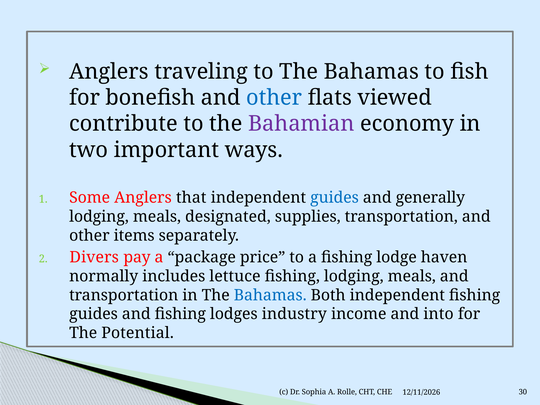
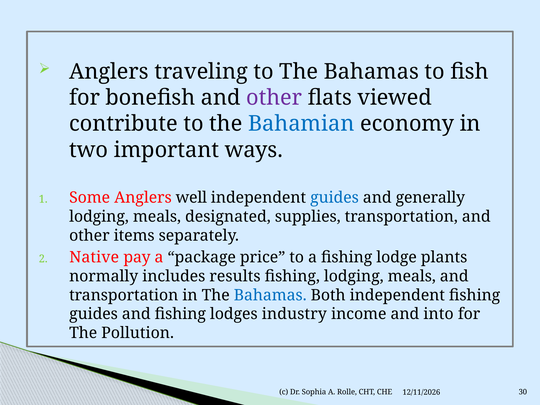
other colour: blue -> purple (274, 98)
Bahamian colour: purple -> blue (301, 124)
that: that -> well (191, 198)
Divers: Divers -> Native (94, 257)
haven: haven -> plants (444, 257)
lettuce: lettuce -> results (235, 276)
Potential: Potential -> Pollution (138, 333)
